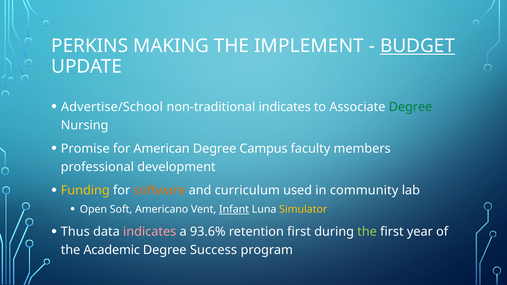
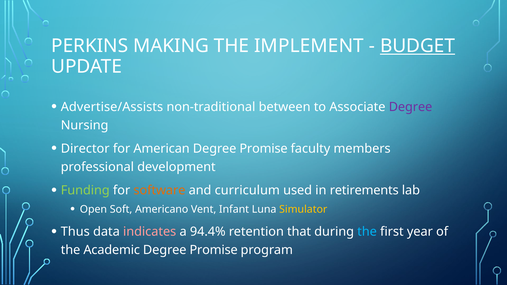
Advertise/School: Advertise/School -> Advertise/Assists (112, 107)
non-traditional indicates: indicates -> between (285, 107)
Degree colour: green -> purple (411, 107)
Promise: Promise -> Director (85, 149)
Campus: Campus -> Promise (264, 149)
Funding colour: yellow -> light green (85, 191)
community: community -> retirements (364, 191)
Infant underline: present -> none (234, 210)
93.6%: 93.6% -> 94.4% (208, 232)
retention first: first -> that (299, 232)
the colour: light green -> light blue (367, 232)
Success: Success -> Promise (214, 250)
